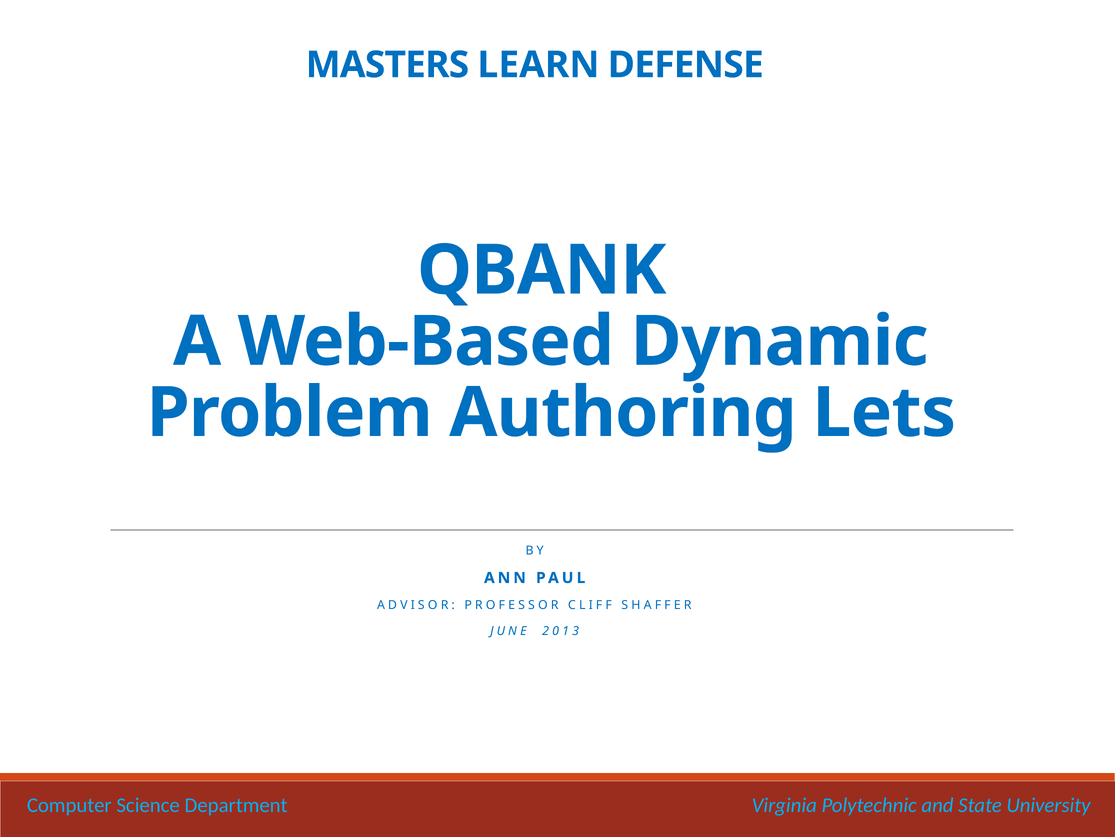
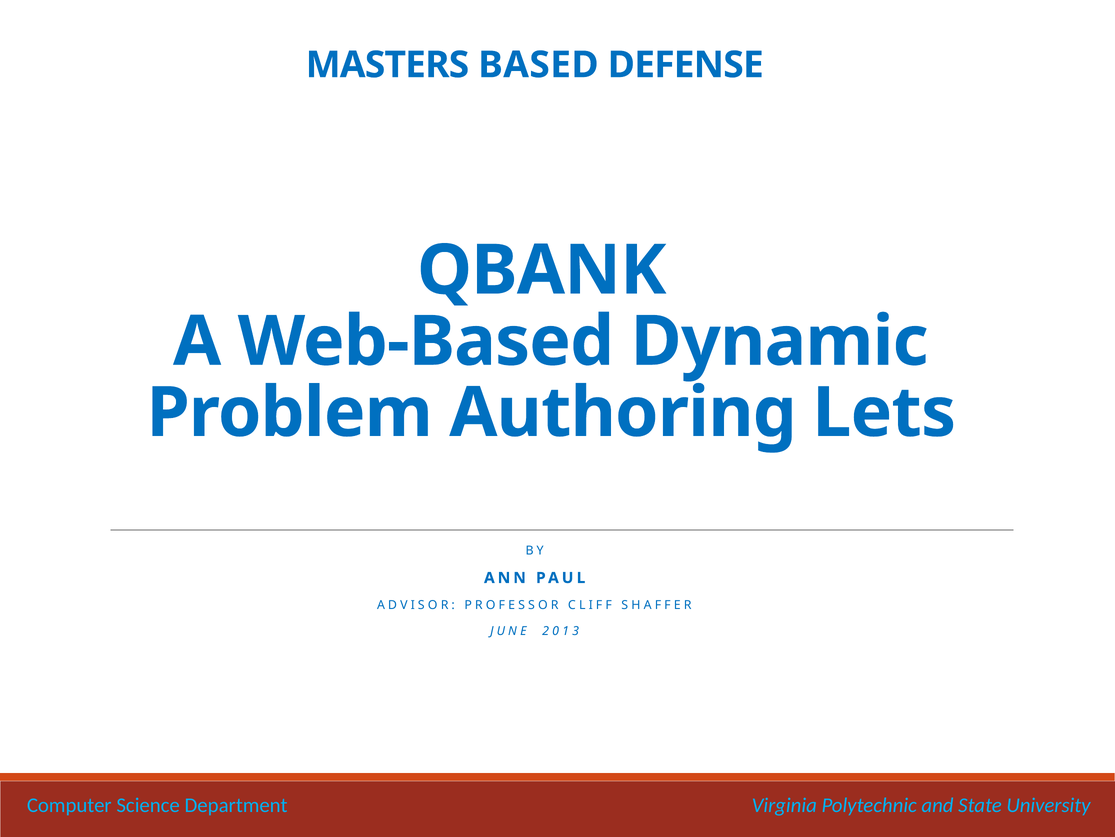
LEARN: LEARN -> BASED (538, 65)
